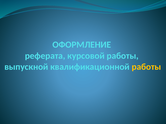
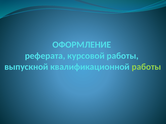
работы colour: yellow -> light green (146, 67)
